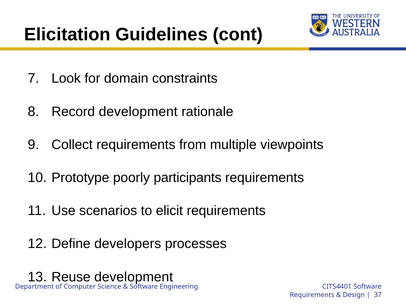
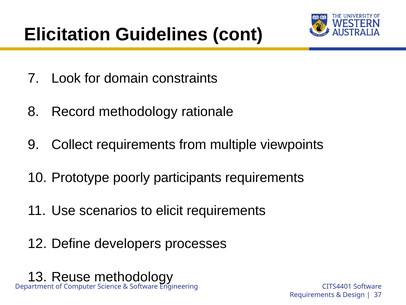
Record development: development -> methodology (138, 111)
Reuse development: development -> methodology (134, 276)
